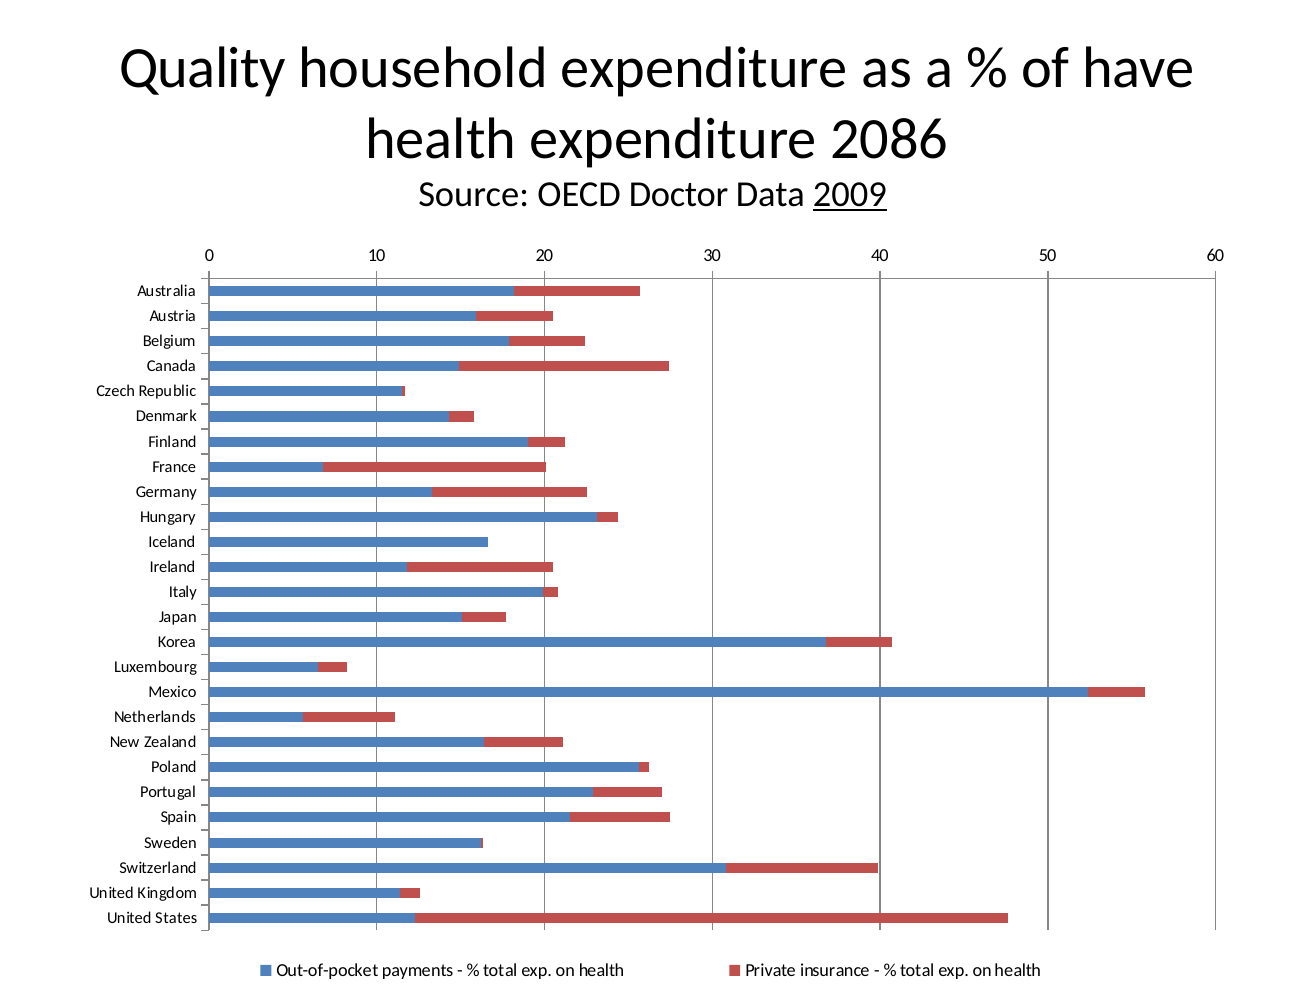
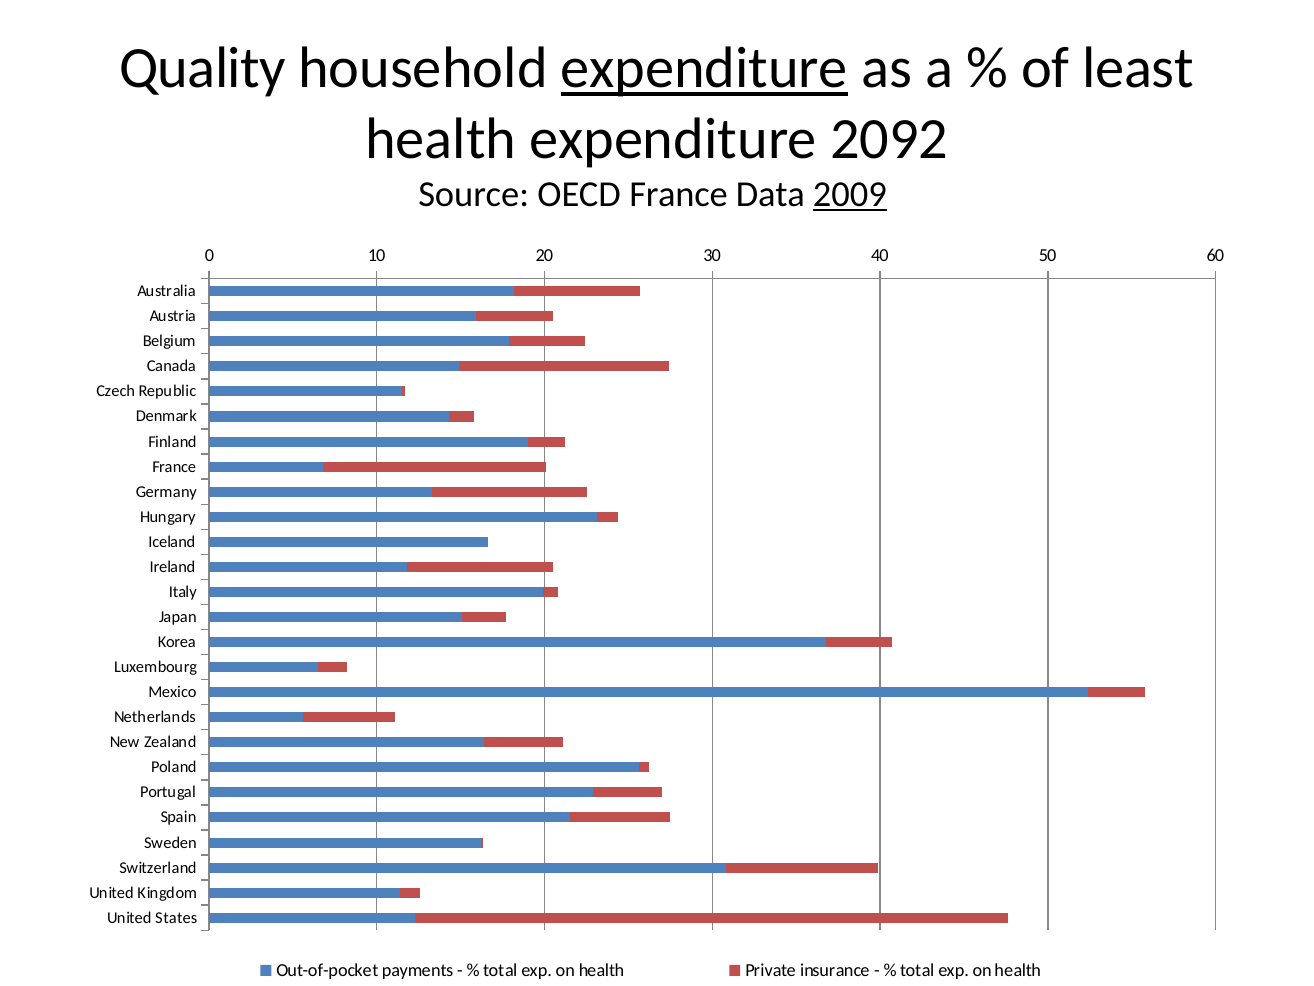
expenditure underline: none -> present (704, 69)
have: have -> least (1138, 69)
2086: 2086 -> 2092 (889, 139)
OECD Doctor: Doctor -> France (678, 194)
